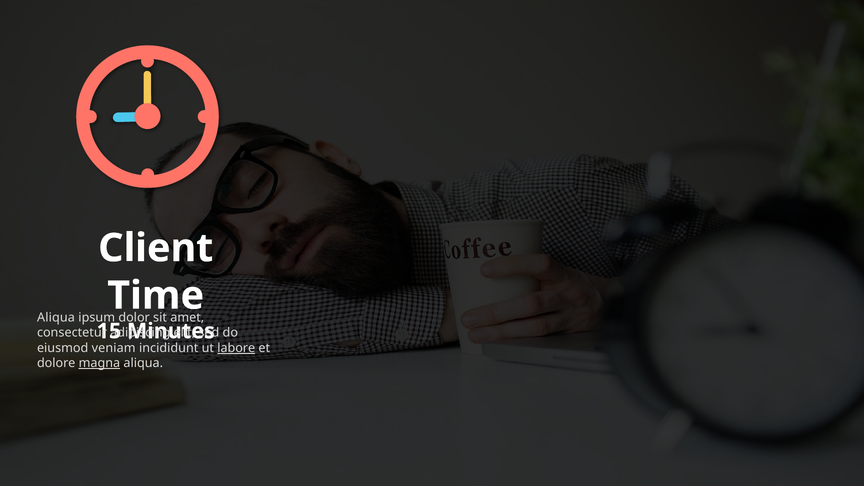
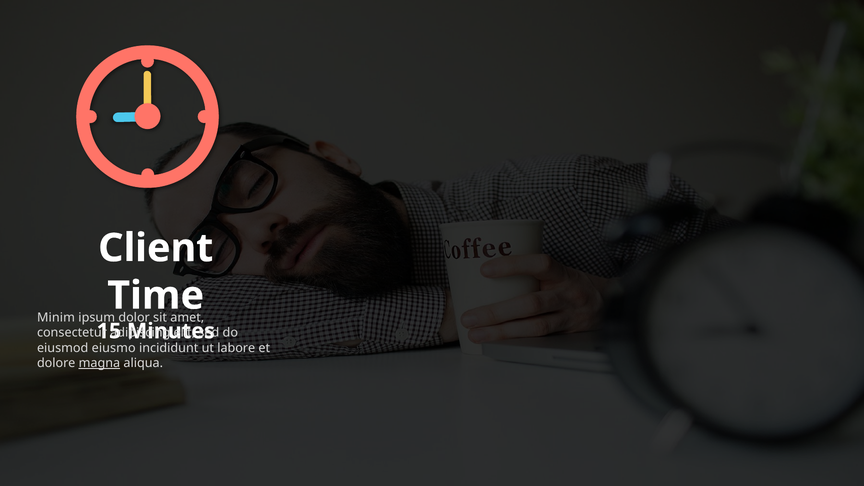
Aliqua: Aliqua -> Minim (56, 318)
veniam: veniam -> eiusmo (114, 348)
labore underline: present -> none (236, 348)
